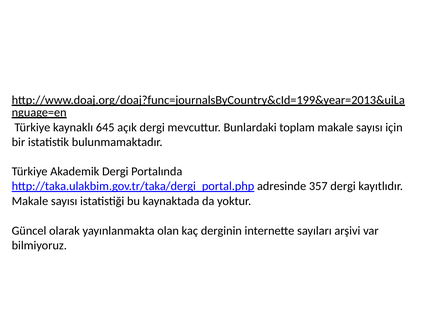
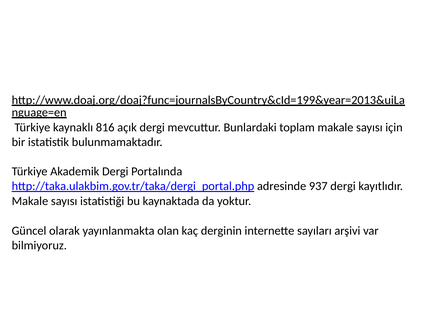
645: 645 -> 816 (105, 127)
357: 357 -> 937 (318, 186)
